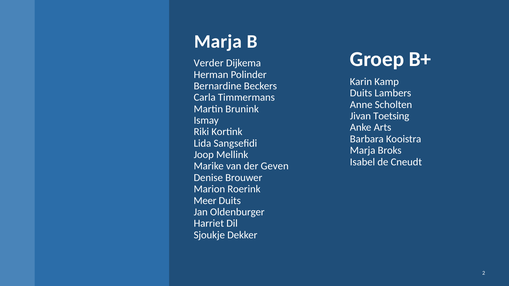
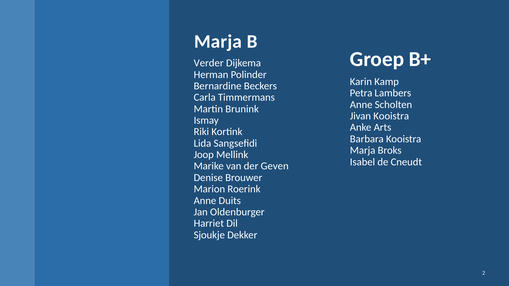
Duits: Duits -> Petra (361, 93)
Jivan Toetsing: Toetsing -> Kooistra (391, 116)
Meer: Meer -> Anne (205, 201)
